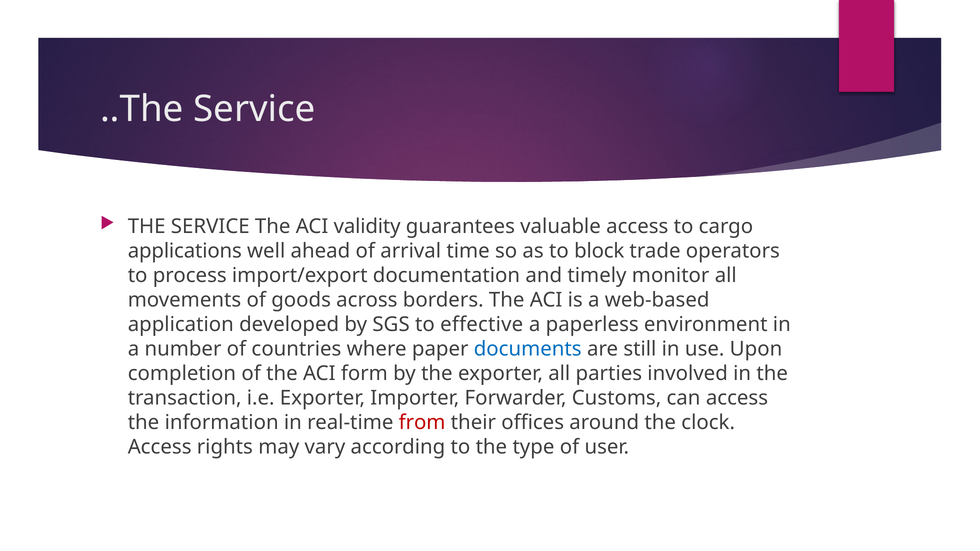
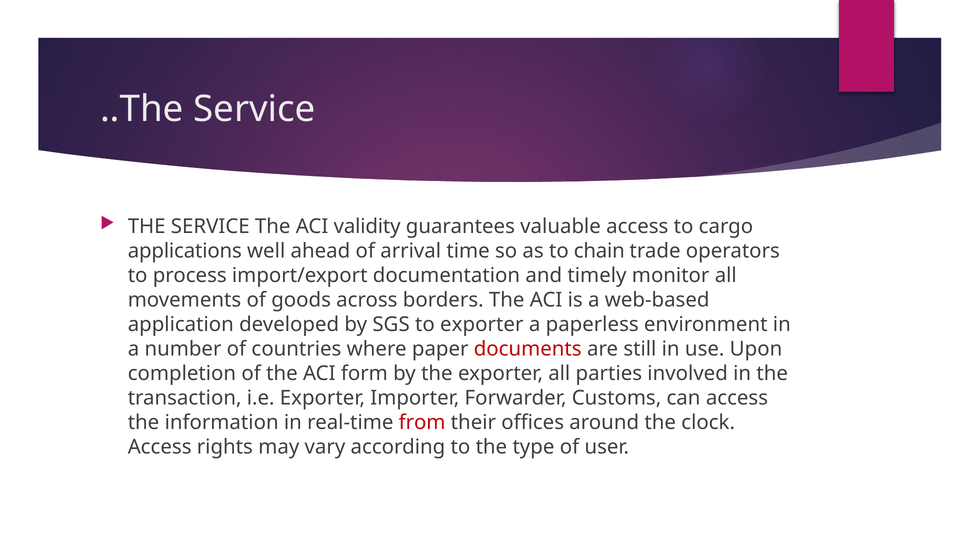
block: block -> chain (599, 251)
to effective: effective -> exporter (482, 325)
documents colour: blue -> red (528, 349)
